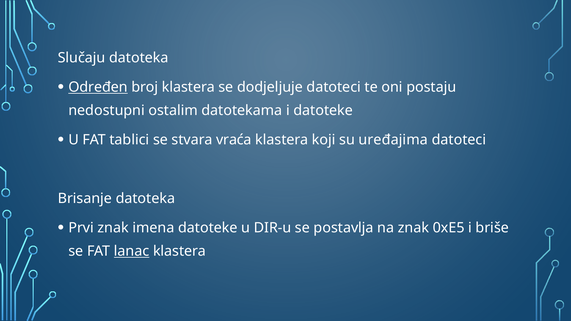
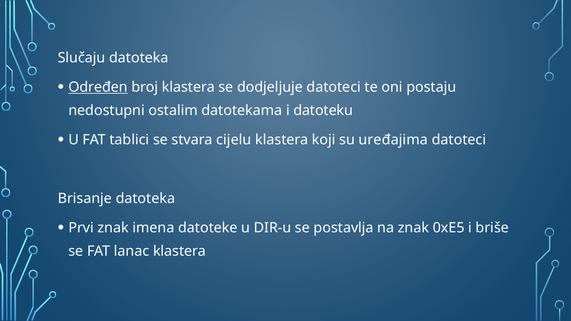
i datoteke: datoteke -> datoteku (323, 111)
vraća: vraća -> cijelu (234, 140)
lanac underline: present -> none (132, 251)
